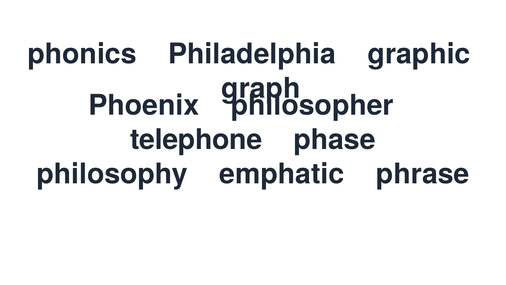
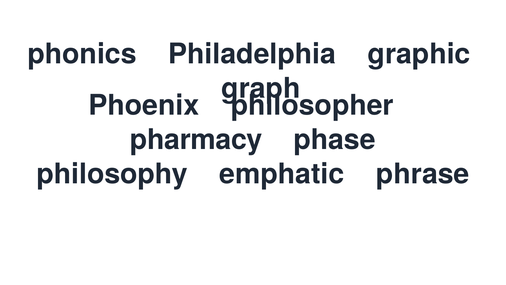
telephone: telephone -> pharmacy (196, 140)
